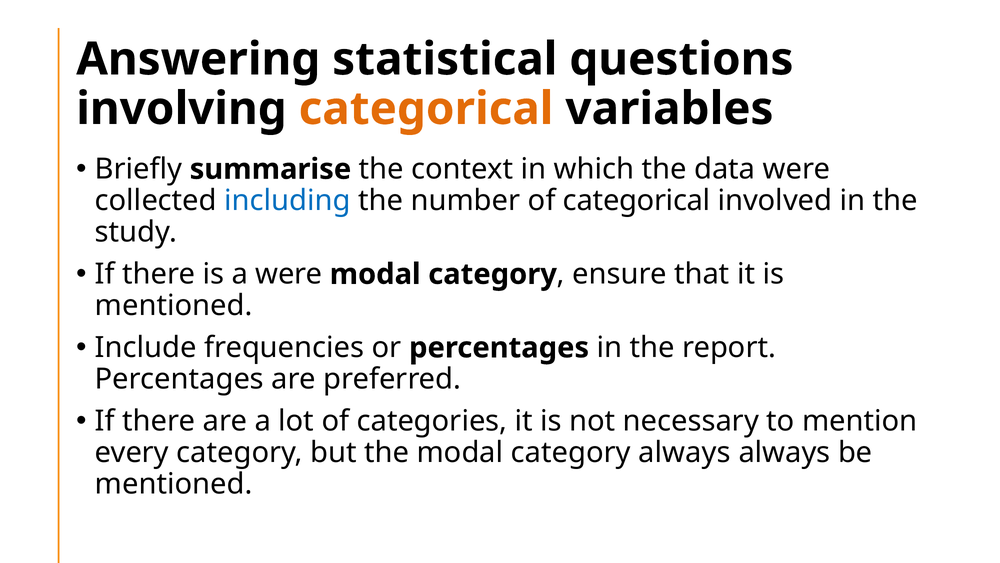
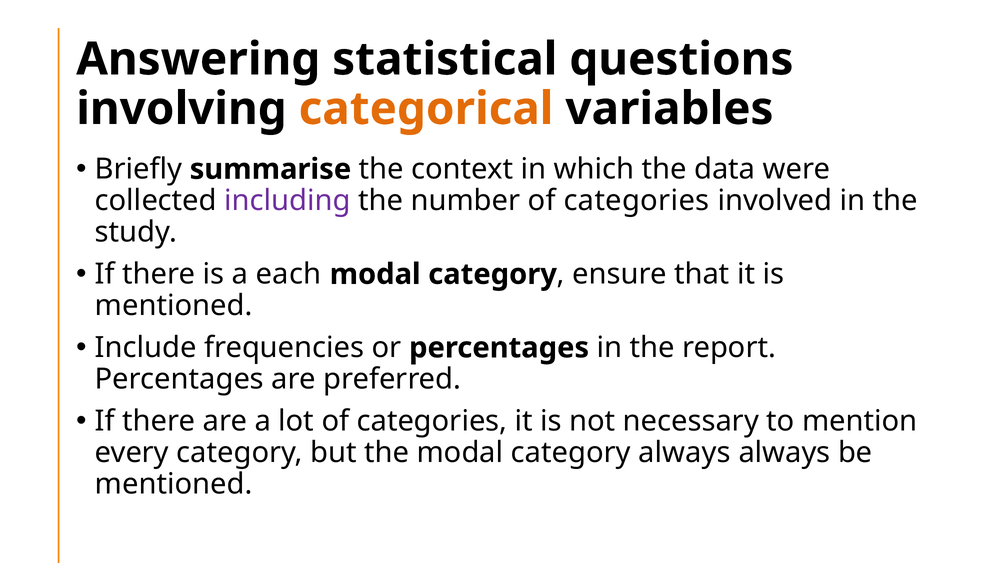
including colour: blue -> purple (288, 201)
number of categorical: categorical -> categories (636, 201)
a were: were -> each (289, 274)
